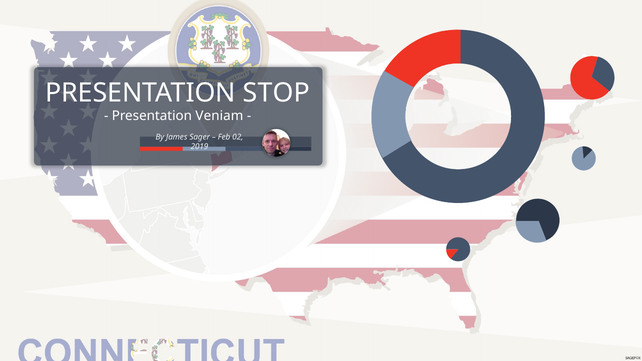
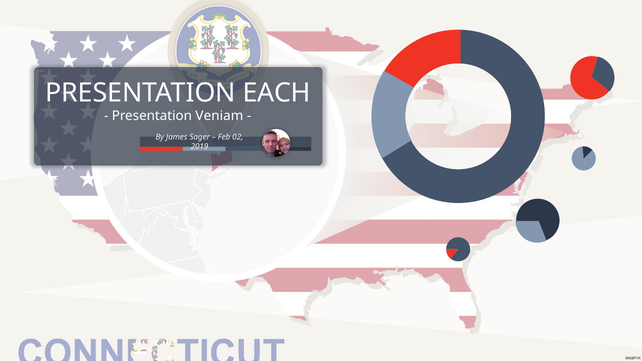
STOP: STOP -> EACH (277, 93)
